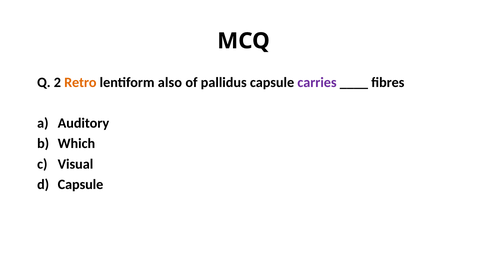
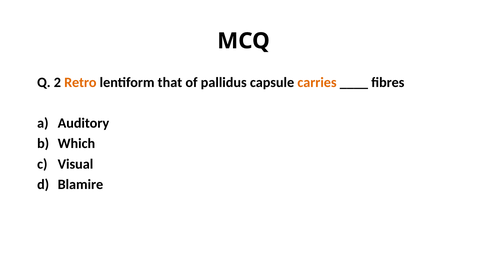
also: also -> that (170, 82)
carries colour: purple -> orange (317, 82)
Capsule: Capsule -> Blamire (80, 184)
